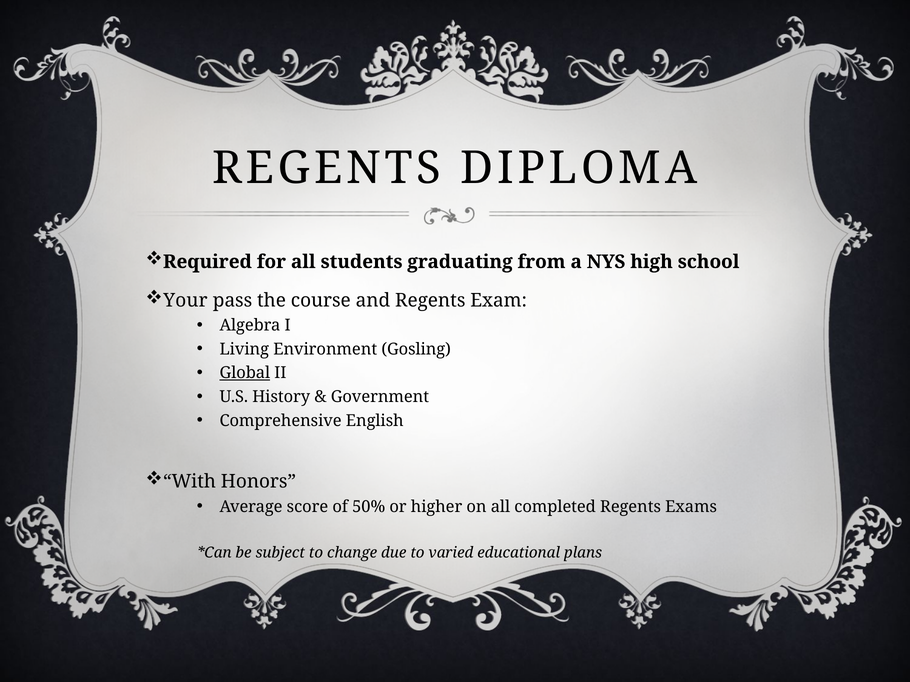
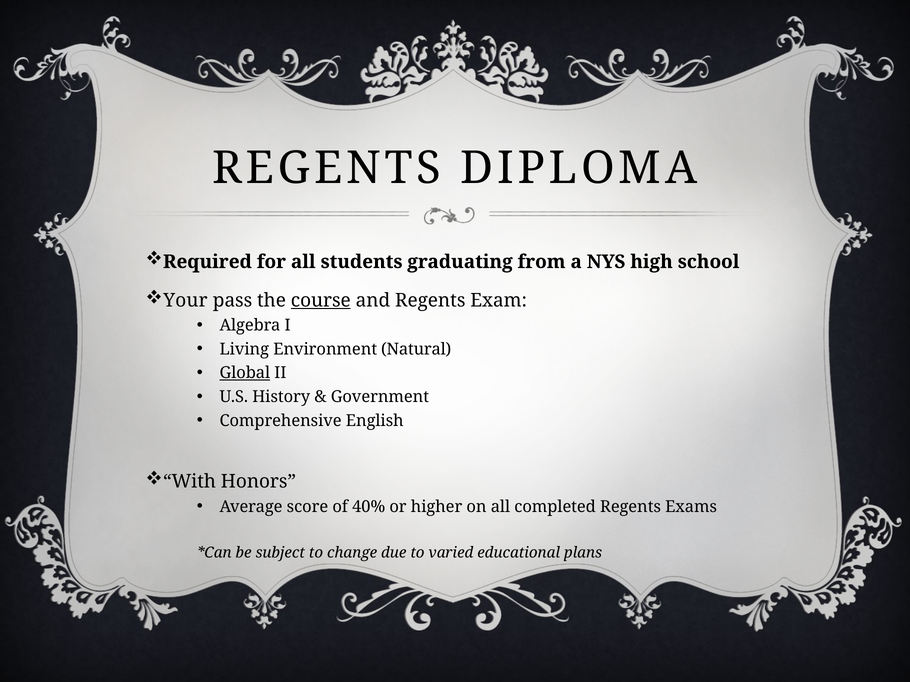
course underline: none -> present (321, 301)
Gosling: Gosling -> Natural (416, 350)
50%: 50% -> 40% (369, 507)
